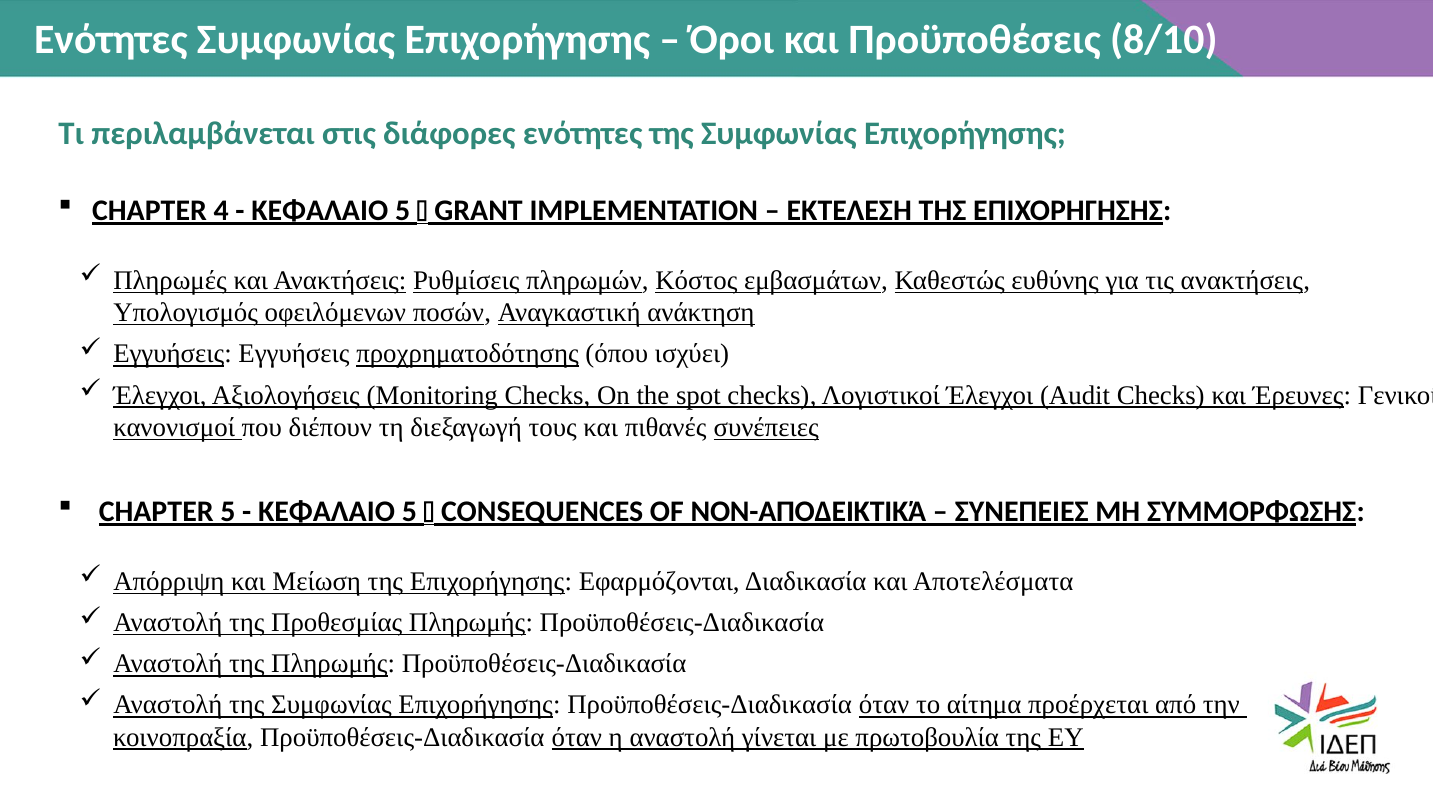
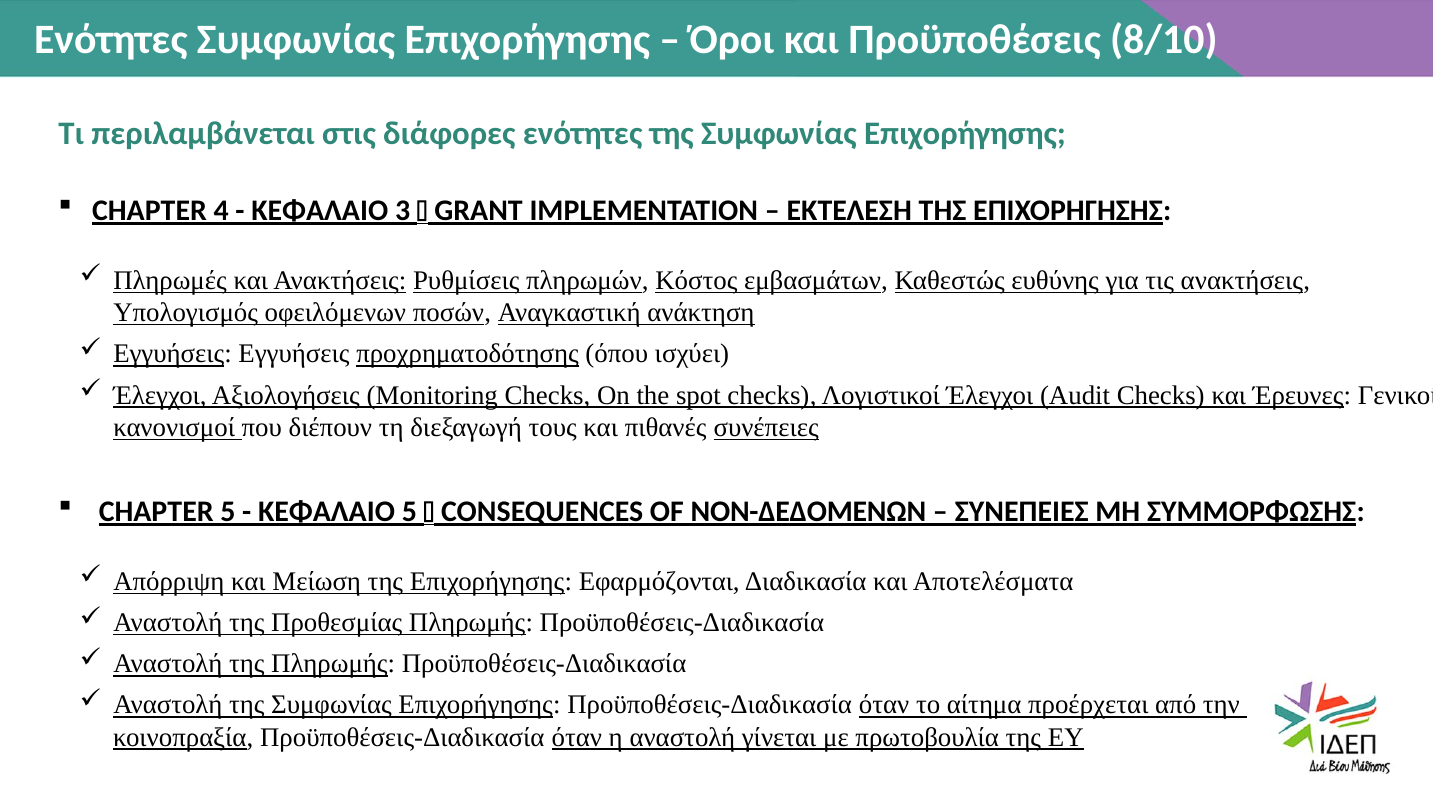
5: 5 -> 3 (403, 211)
NON-ΑΠΟΔΕΙΚΤΙΚΆ: NON-ΑΠΟΔΕΙΚΤΙΚΆ -> NON-ΔΕΔΟΜΕΝΩΝ (808, 512)
